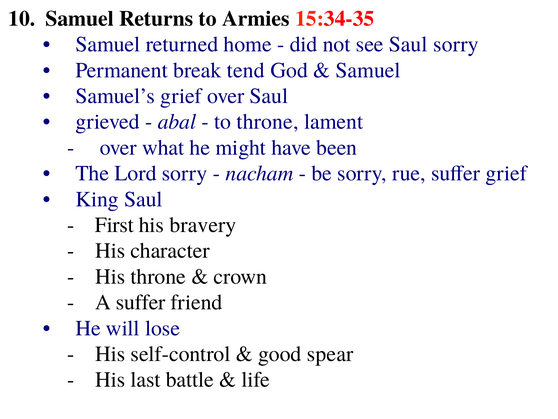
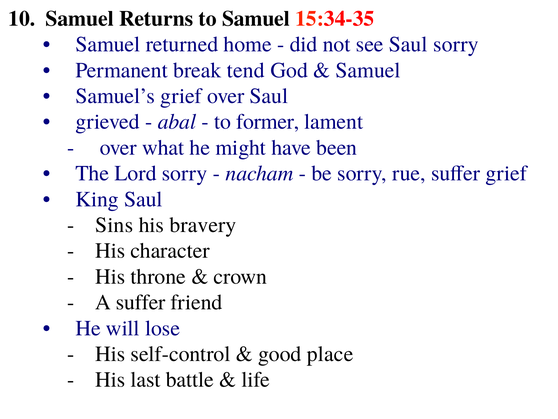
to Armies: Armies -> Samuel (256, 19)
to throne: throne -> former (268, 122)
First: First -> Sins (114, 225)
spear: spear -> place (330, 354)
